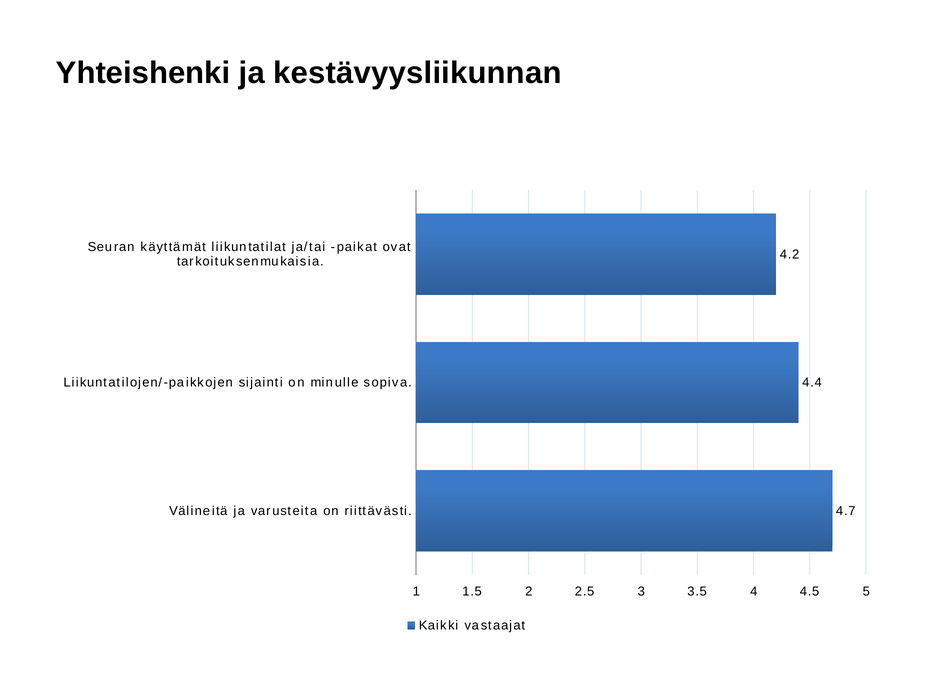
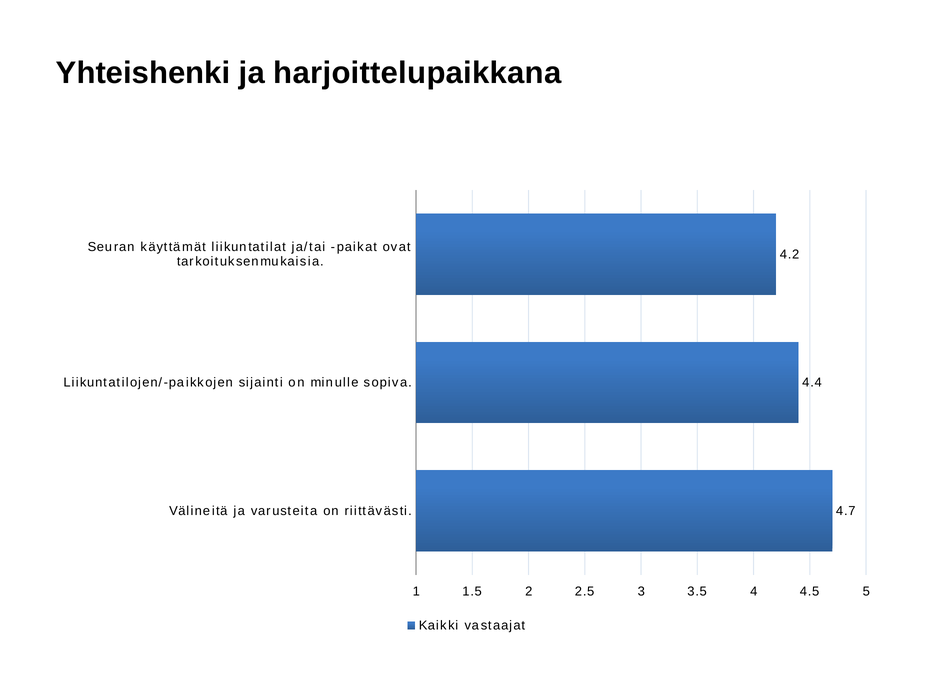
kestävyysliikunnan: kestävyysliikunnan -> harjoittelupaikkana (417, 73)
